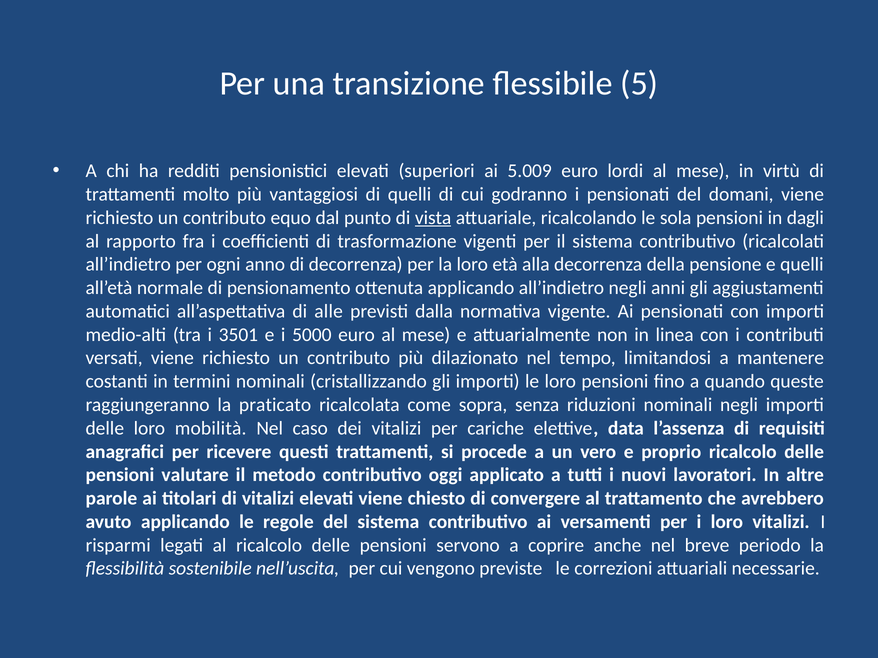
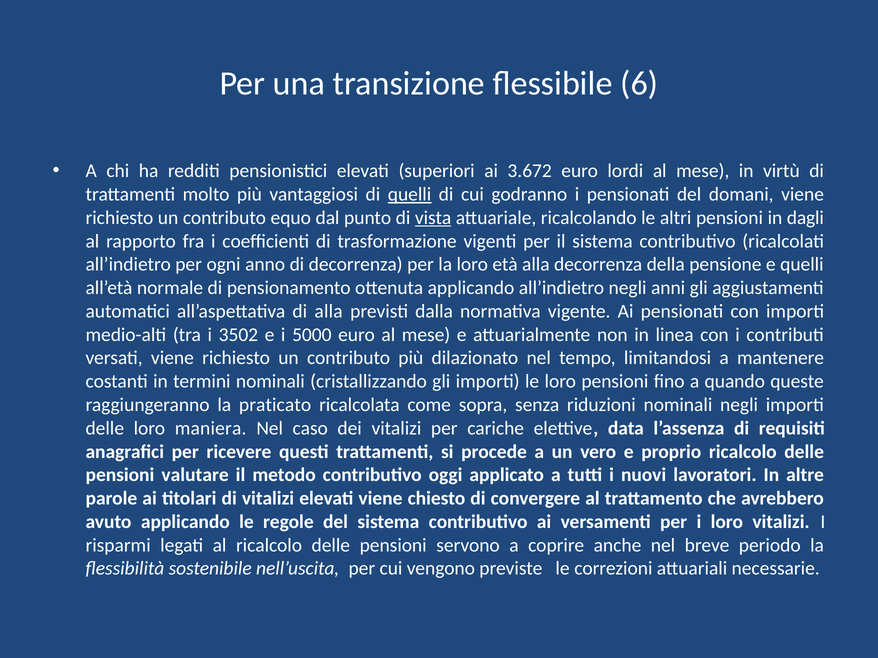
5: 5 -> 6 (639, 84)
5.009: 5.009 -> 3.672 (530, 171)
quelli underline: none -> present (410, 195)
sola: sola -> altri (676, 218)
di alle: alle -> alla (329, 312)
3501: 3501 -> 3502 (238, 335)
mobilità: mobilità -> maniera (211, 429)
